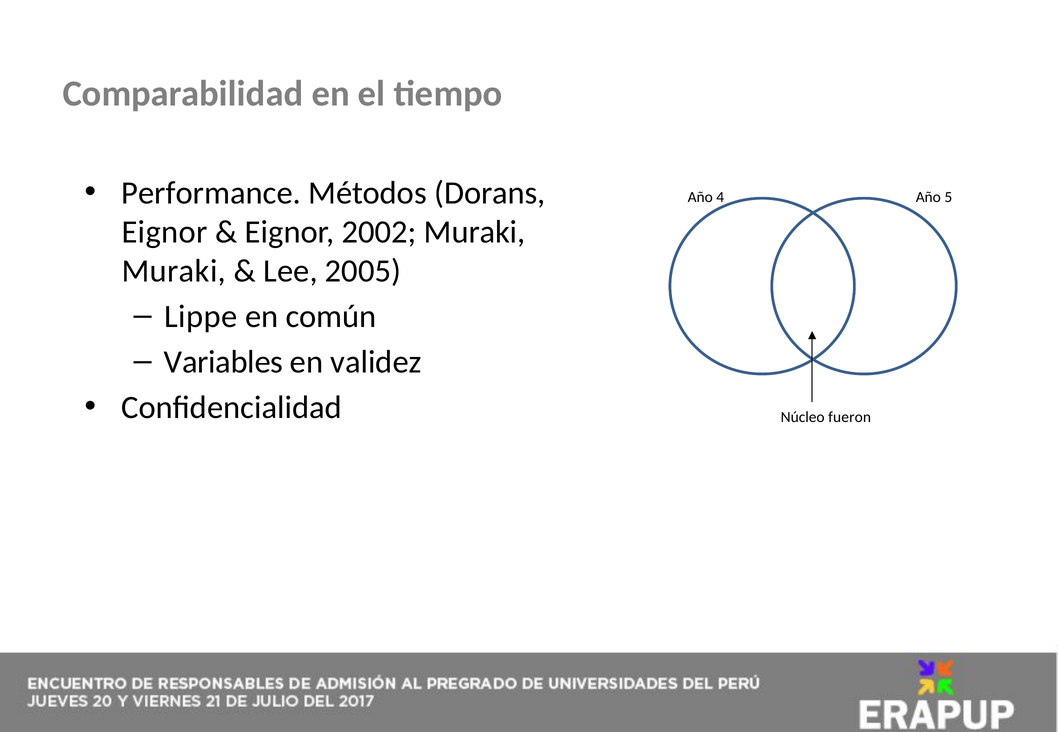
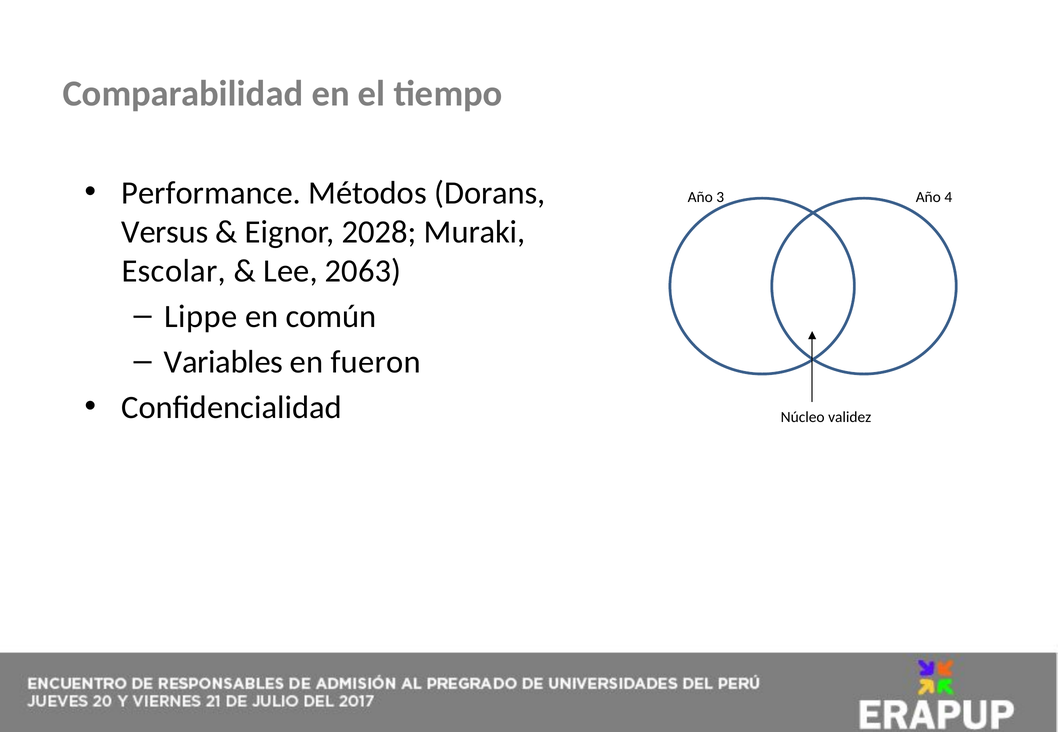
4: 4 -> 3 (720, 197)
5: 5 -> 4 (948, 197)
Eignor: Eignor -> Versus (165, 232)
2002: 2002 -> 2028 (379, 232)
Muraki: Muraki -> Escolar (174, 271)
2005: 2005 -> 2063 (363, 271)
validez: validez -> fueron (376, 362)
fueron: fueron -> validez (850, 417)
